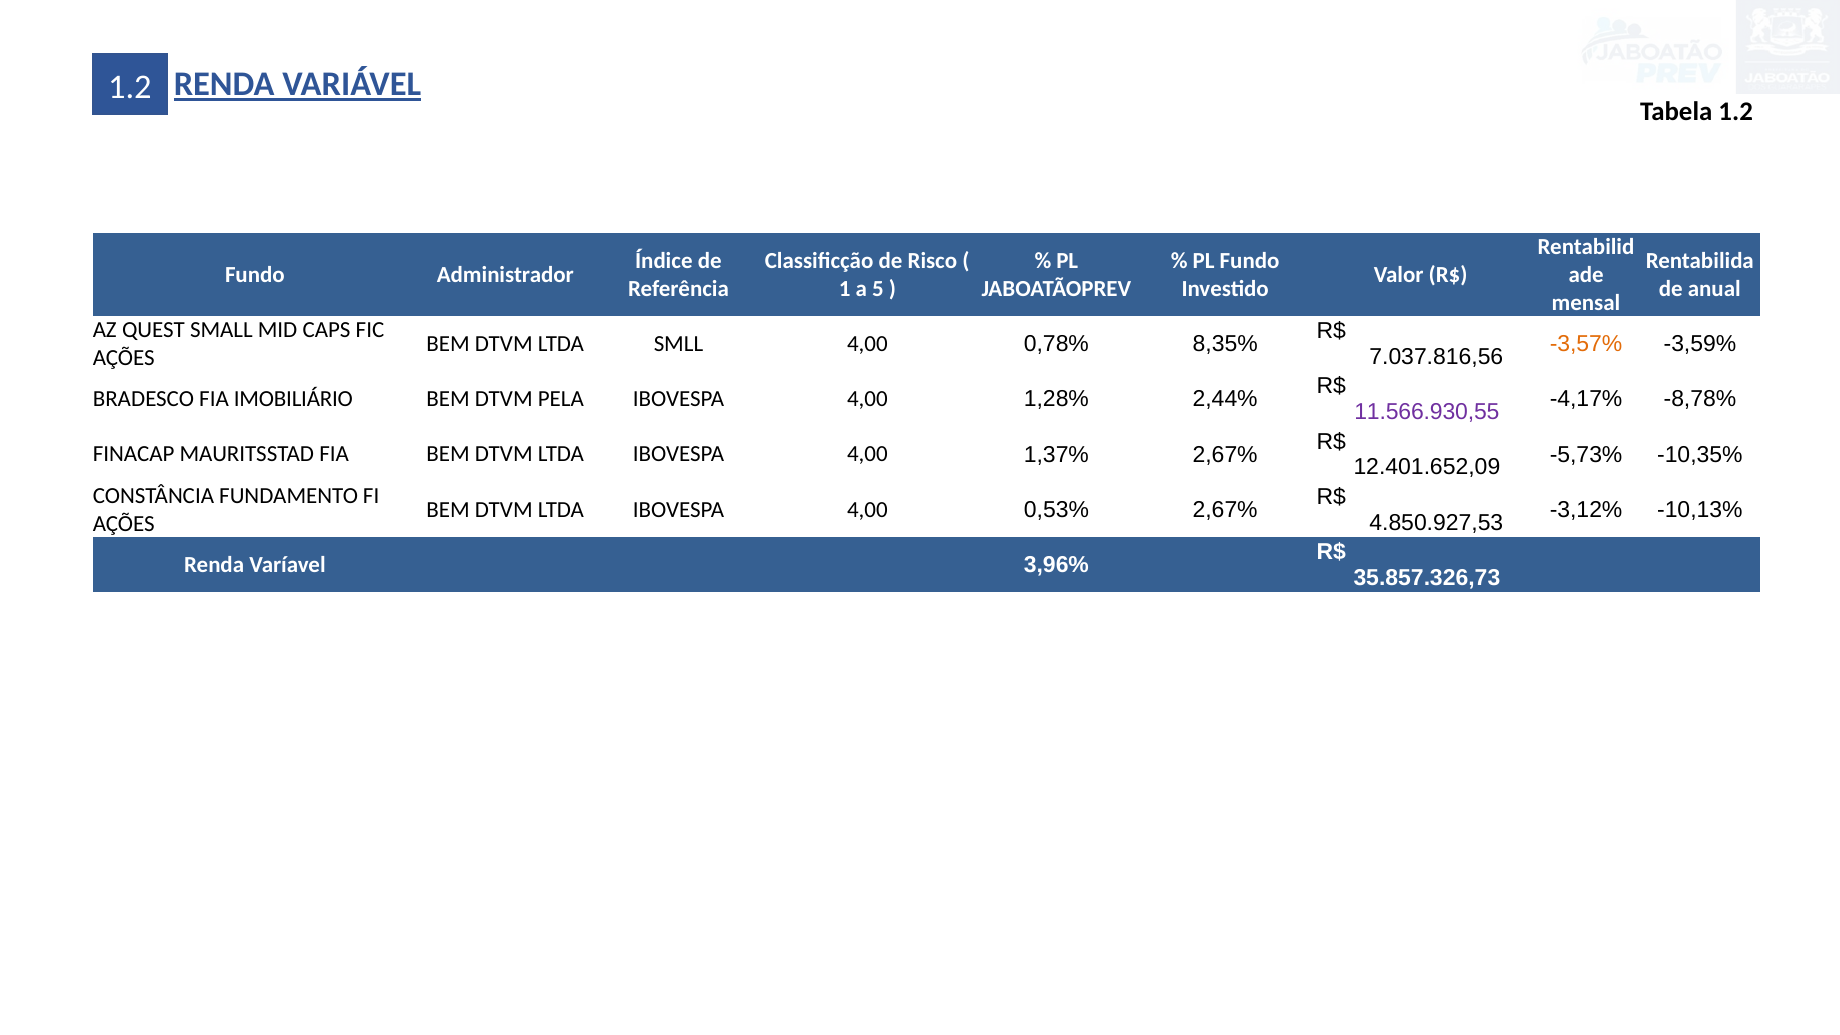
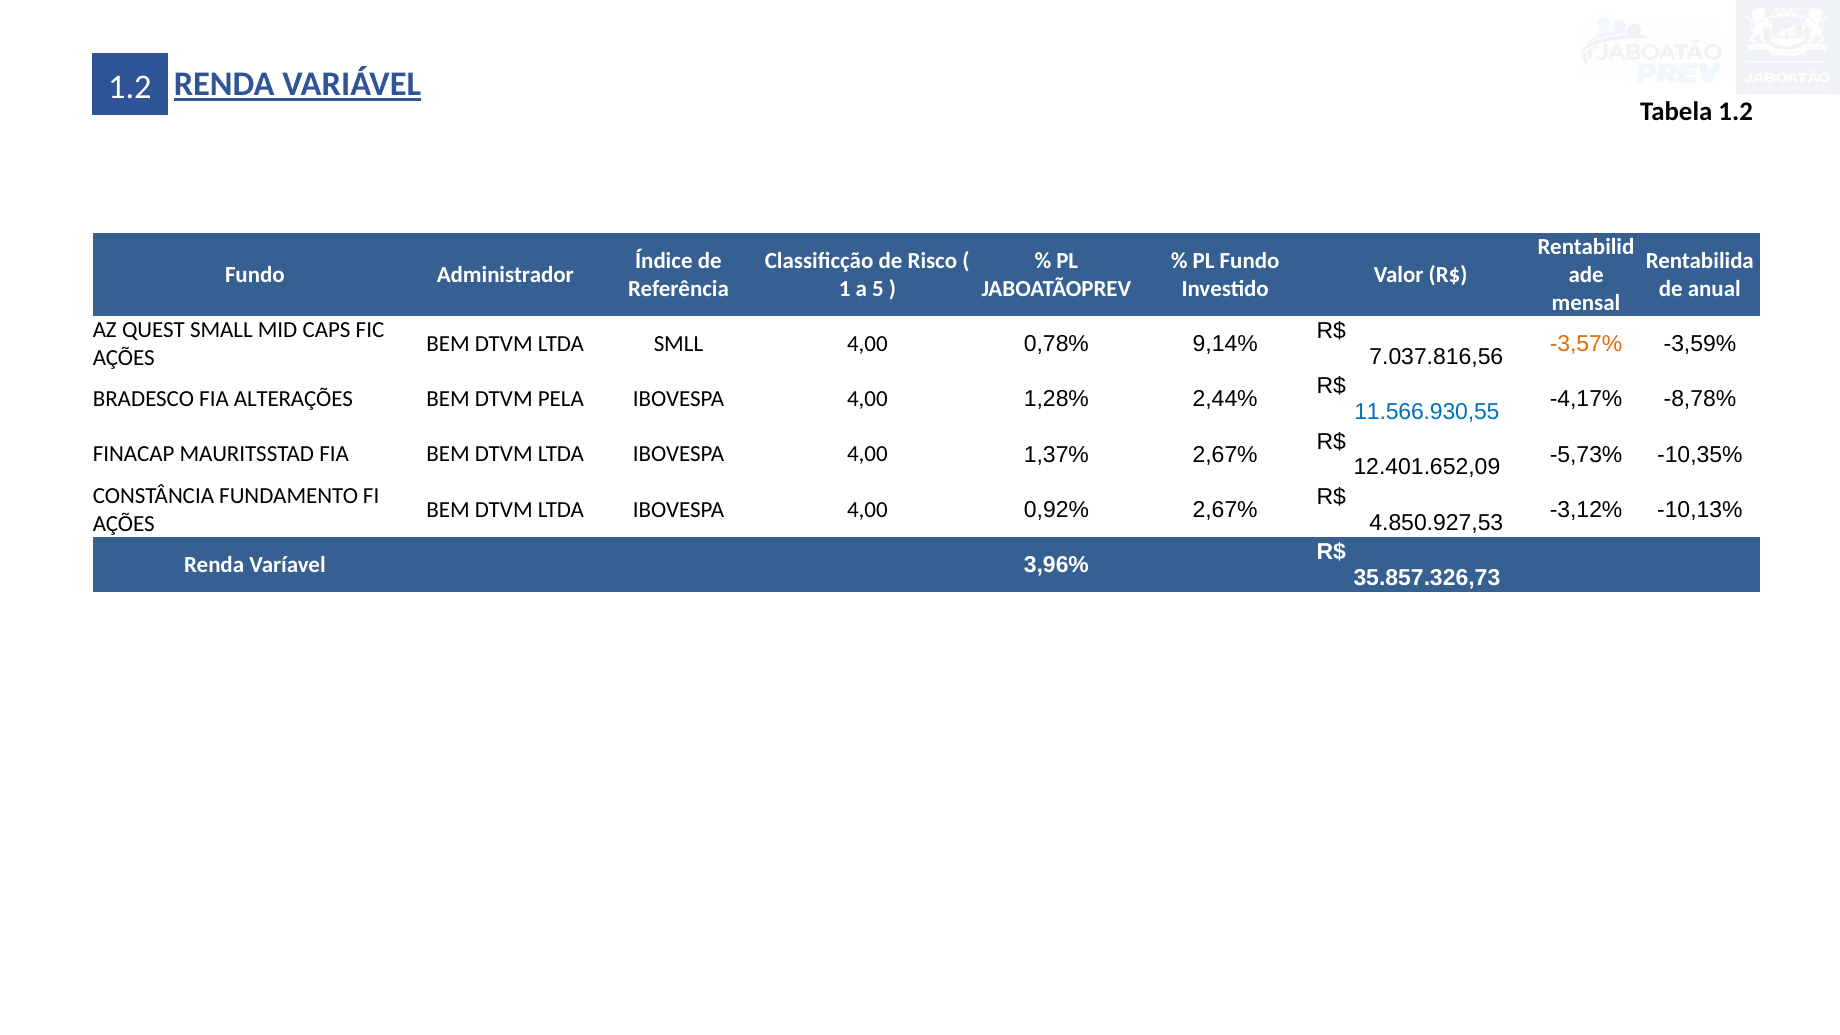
8,35%: 8,35% -> 9,14% (1225, 344)
IMOBILIÁRIO: IMOBILIÁRIO -> ALTERAÇÕES (293, 399)
11.566.930,55 colour: purple -> blue (1427, 412)
0,53%: 0,53% -> 0,92% (1056, 510)
